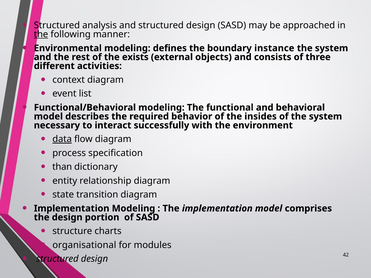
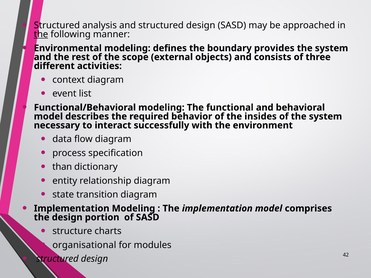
instance: instance -> provides (274, 48)
exists: exists -> scope (135, 57)
data underline: present -> none (62, 139)
